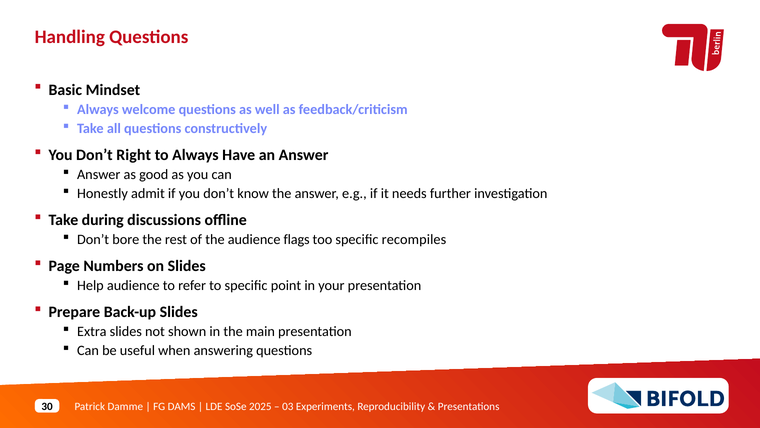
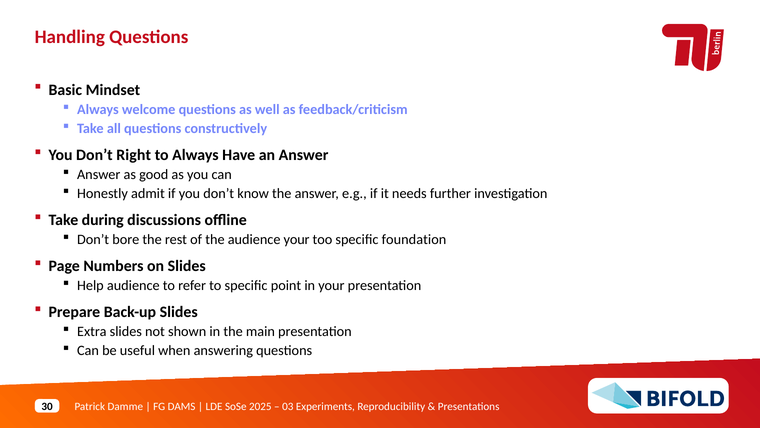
audience flags: flags -> your (297, 239)
recompiles: recompiles -> foundation (414, 239)
